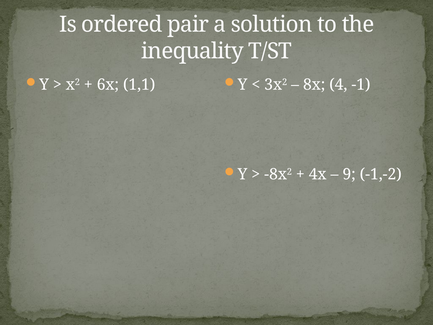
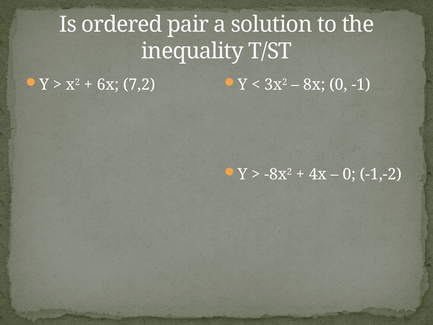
1,1: 1,1 -> 7,2 (139, 85)
8x 4: 4 -> 0 (338, 85)
9: 9 -> 0 (349, 174)
